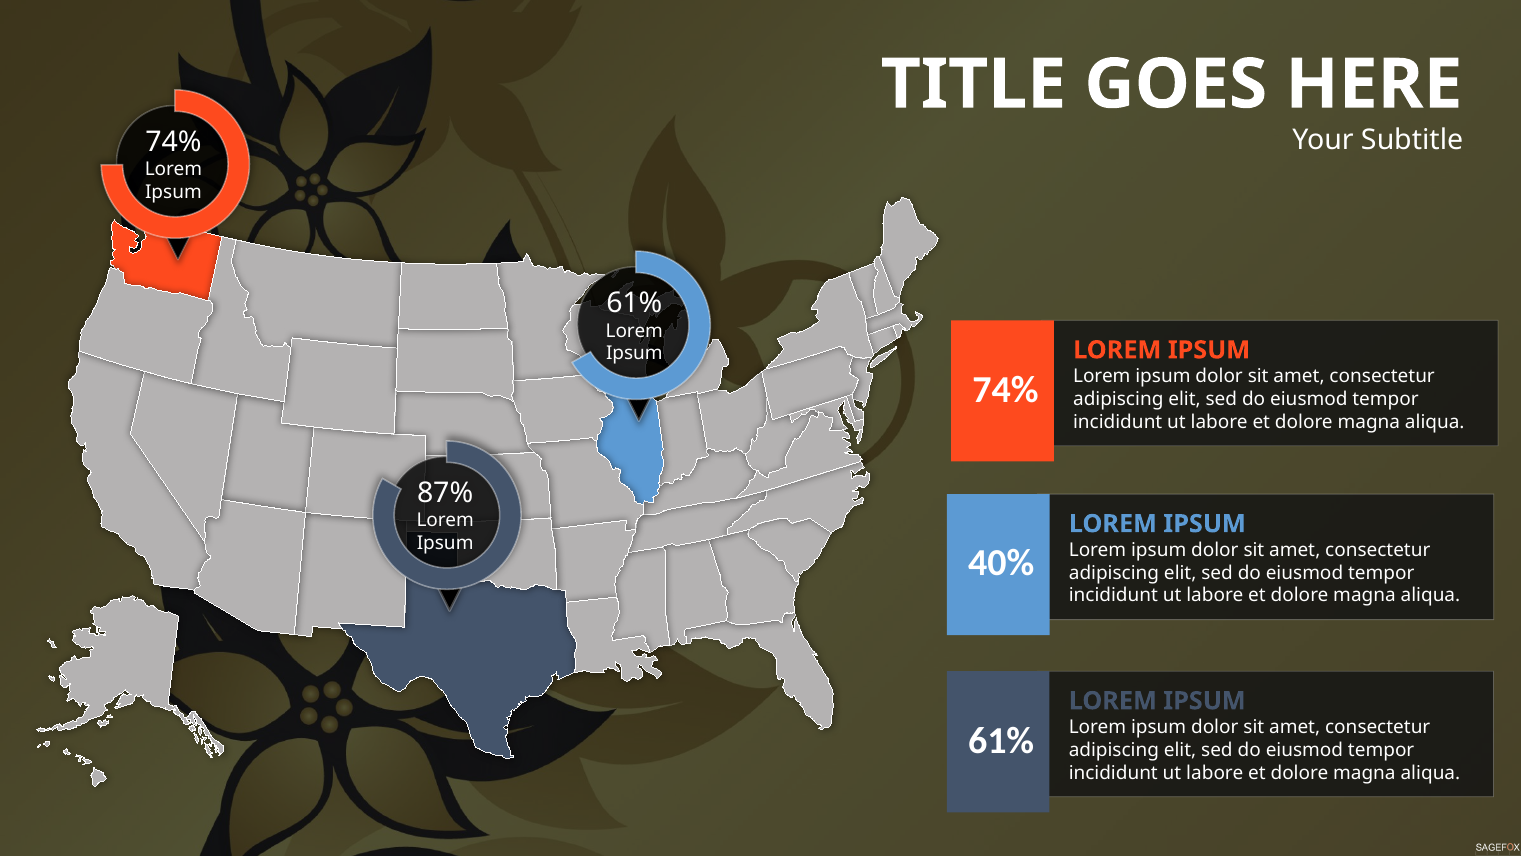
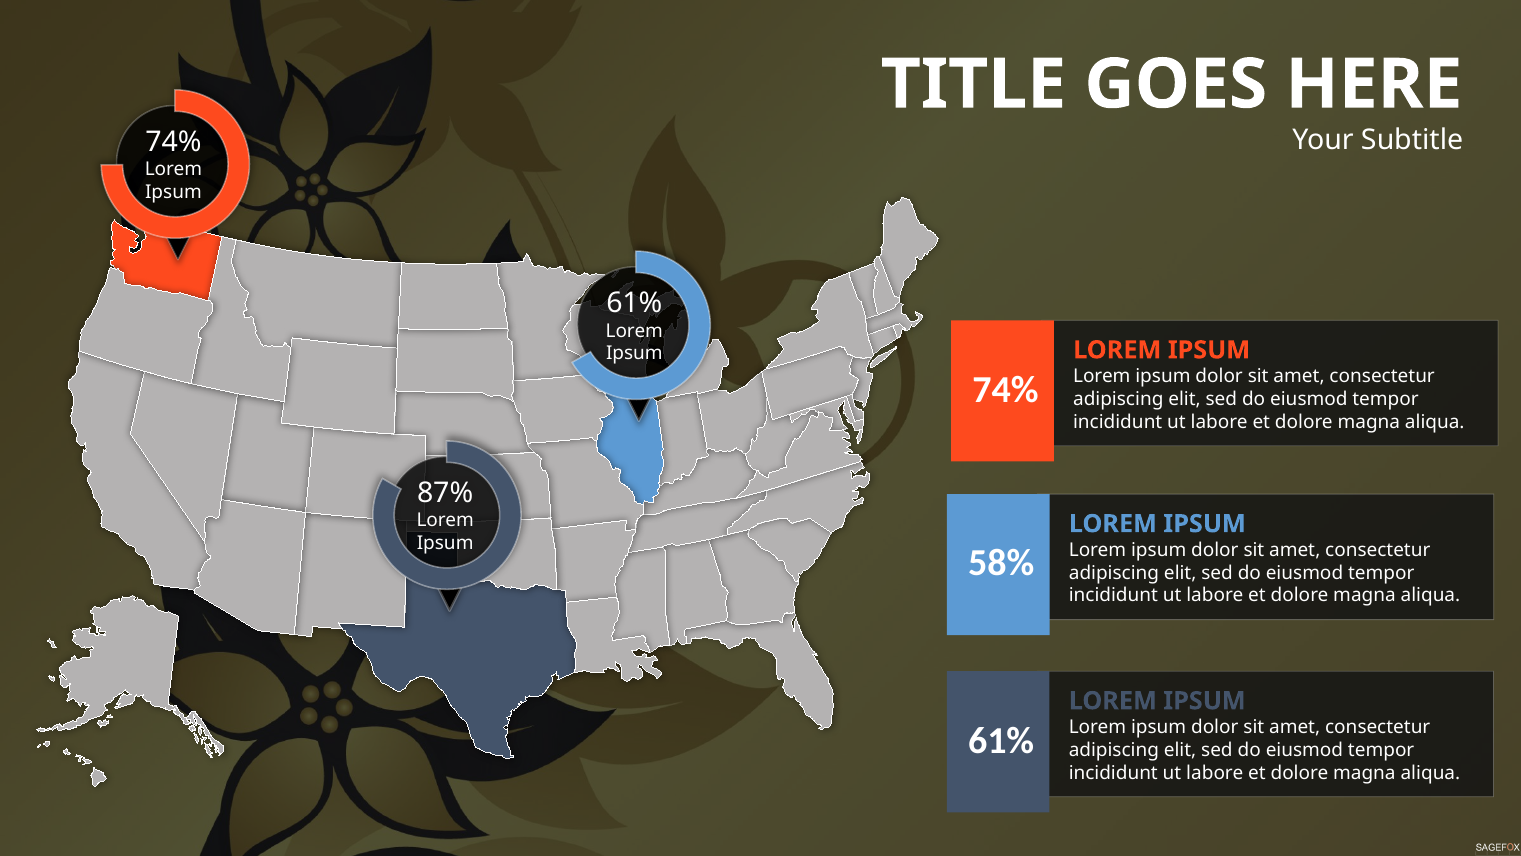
40%: 40% -> 58% (1001, 563)
